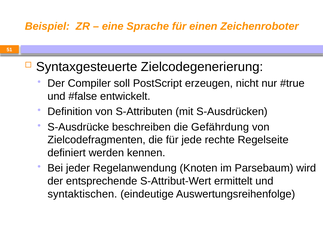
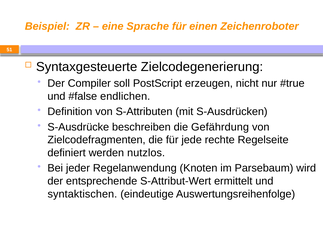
entwickelt: entwickelt -> endlichen (125, 96)
kennen: kennen -> nutzlos (146, 153)
